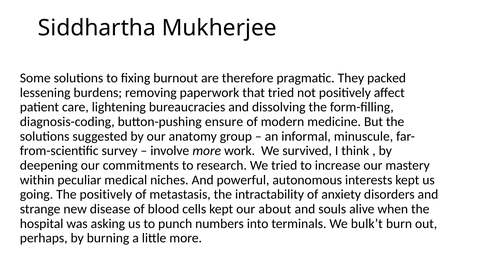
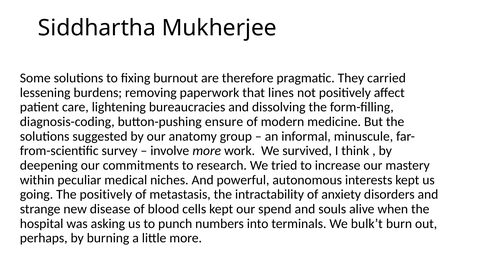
packed: packed -> carried (387, 78)
that tried: tried -> lines (281, 93)
about: about -> spend (275, 209)
